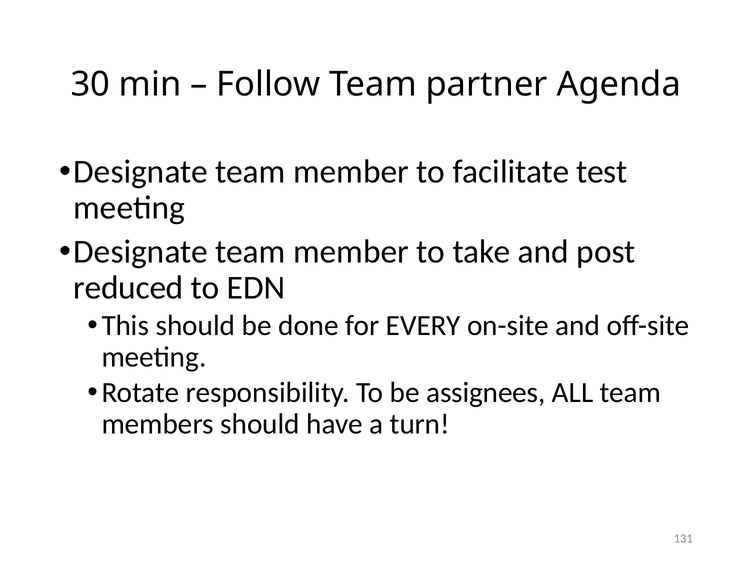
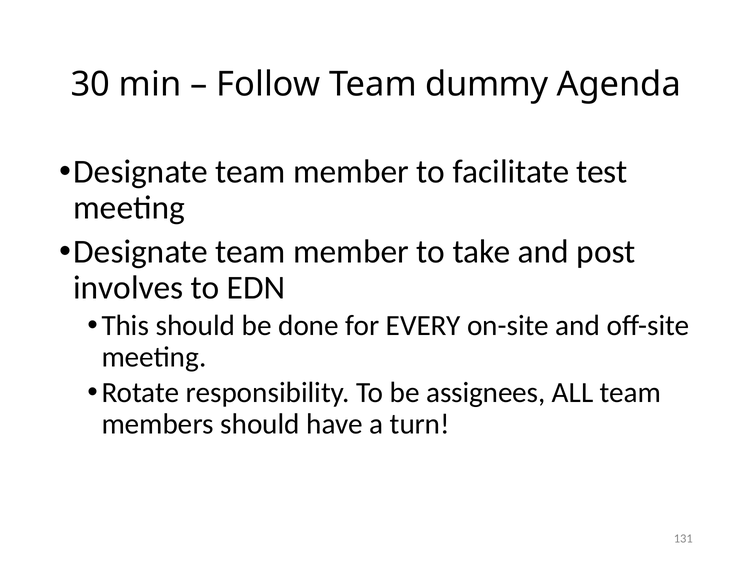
partner: partner -> dummy (487, 84)
reduced: reduced -> involves (128, 288)
